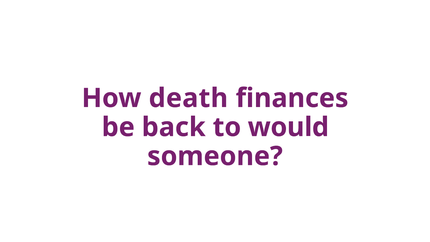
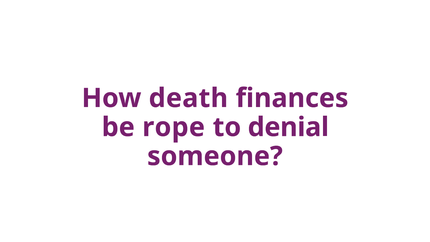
back: back -> rope (174, 127)
would: would -> denial (288, 127)
